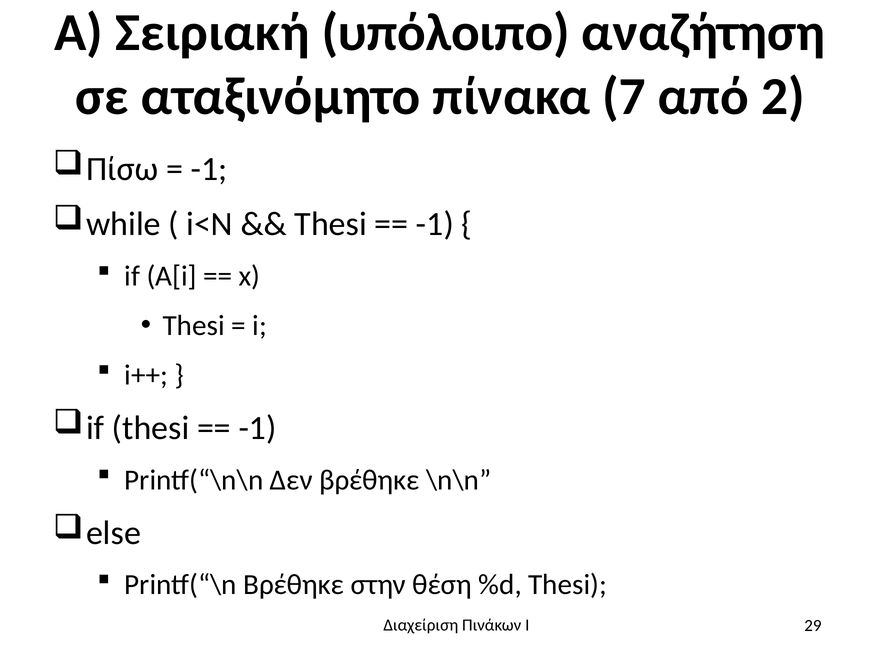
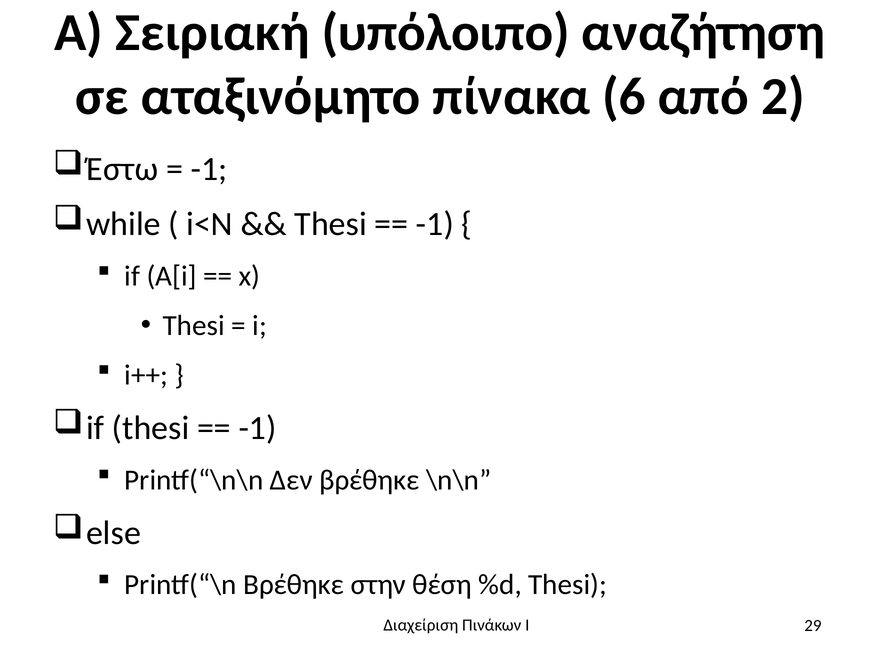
7: 7 -> 6 (624, 97)
Πίσω: Πίσω -> Έστω (122, 169)
